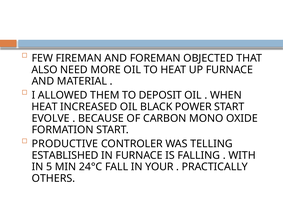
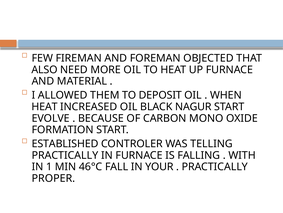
POWER: POWER -> NAGUR (193, 106)
PRODUCTIVE: PRODUCTIVE -> ESTABLISHED (65, 143)
ESTABLISHED: ESTABLISHED -> PRACTICALLY (65, 155)
5: 5 -> 1 (49, 166)
24°C: 24°C -> 46°C (91, 166)
OTHERS: OTHERS -> PROPER (53, 178)
